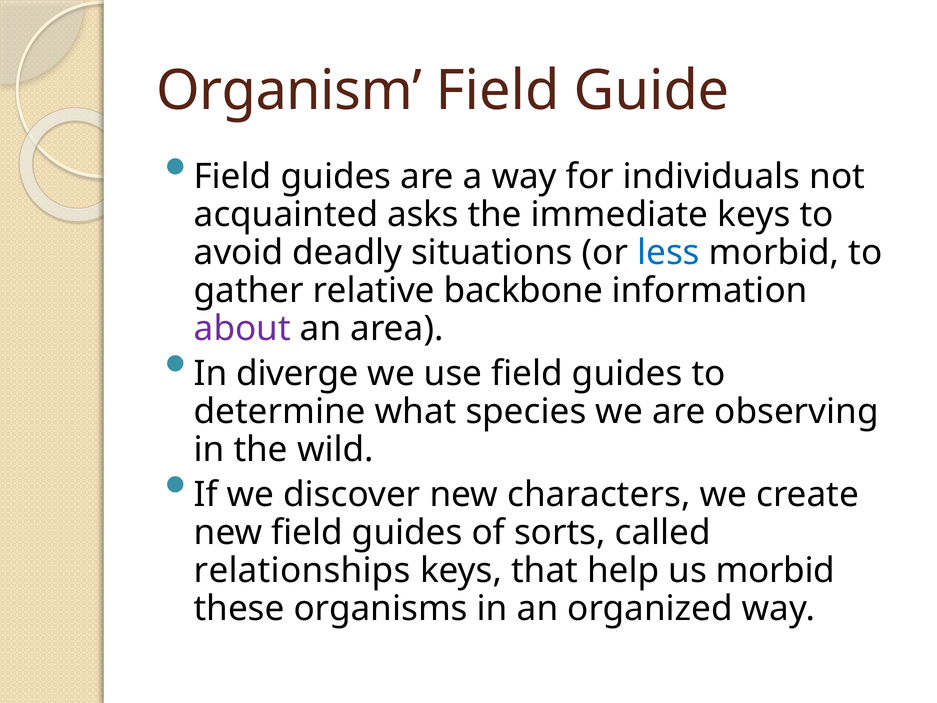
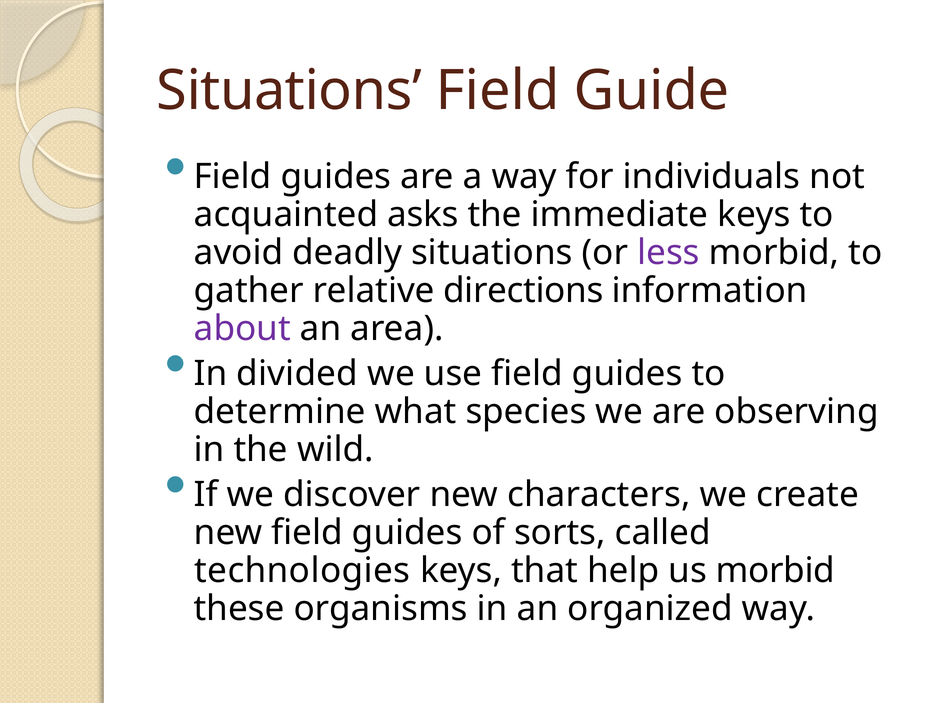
Organism: Organism -> Situations (289, 91)
less colour: blue -> purple (668, 253)
backbone: backbone -> directions (523, 291)
diverge: diverge -> divided (297, 374)
relationships: relationships -> technologies (302, 571)
